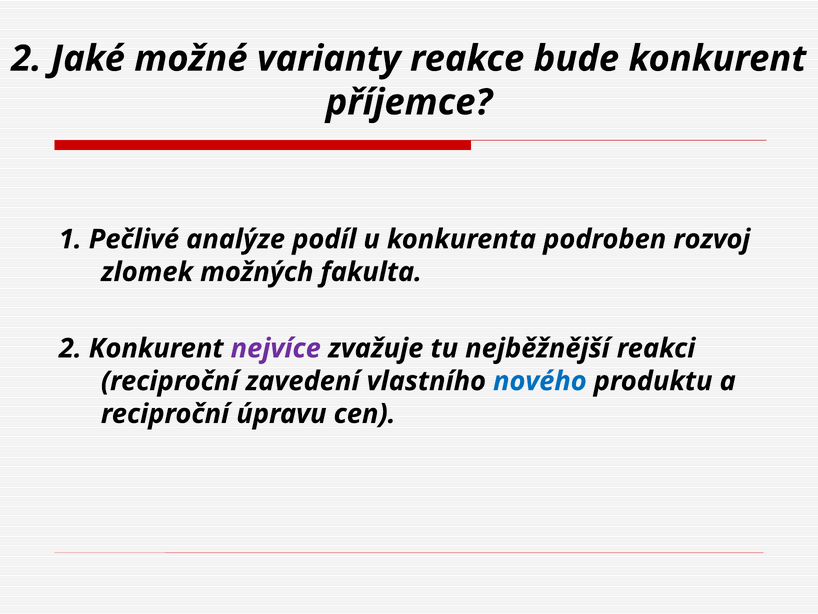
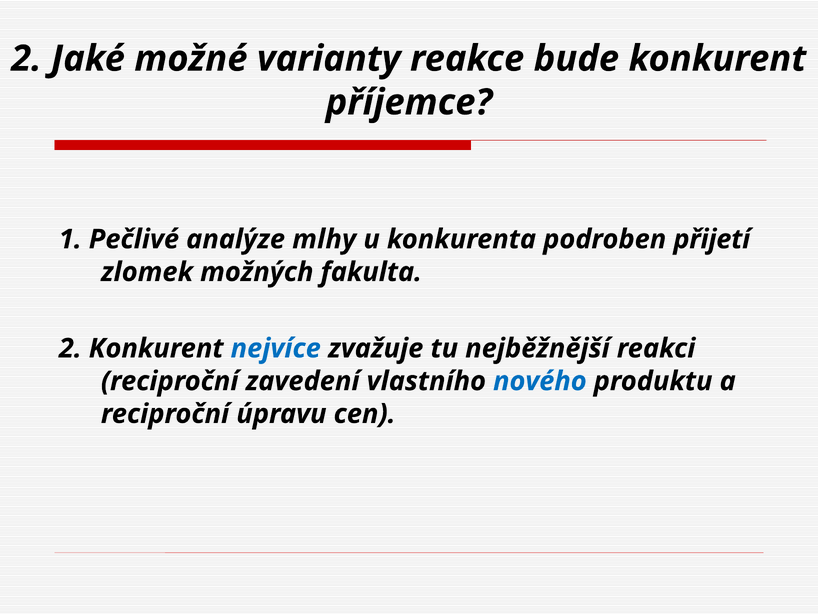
podíl: podíl -> mlhy (324, 239)
rozvoj: rozvoj -> přijetí (712, 239)
nejvíce colour: purple -> blue (276, 348)
